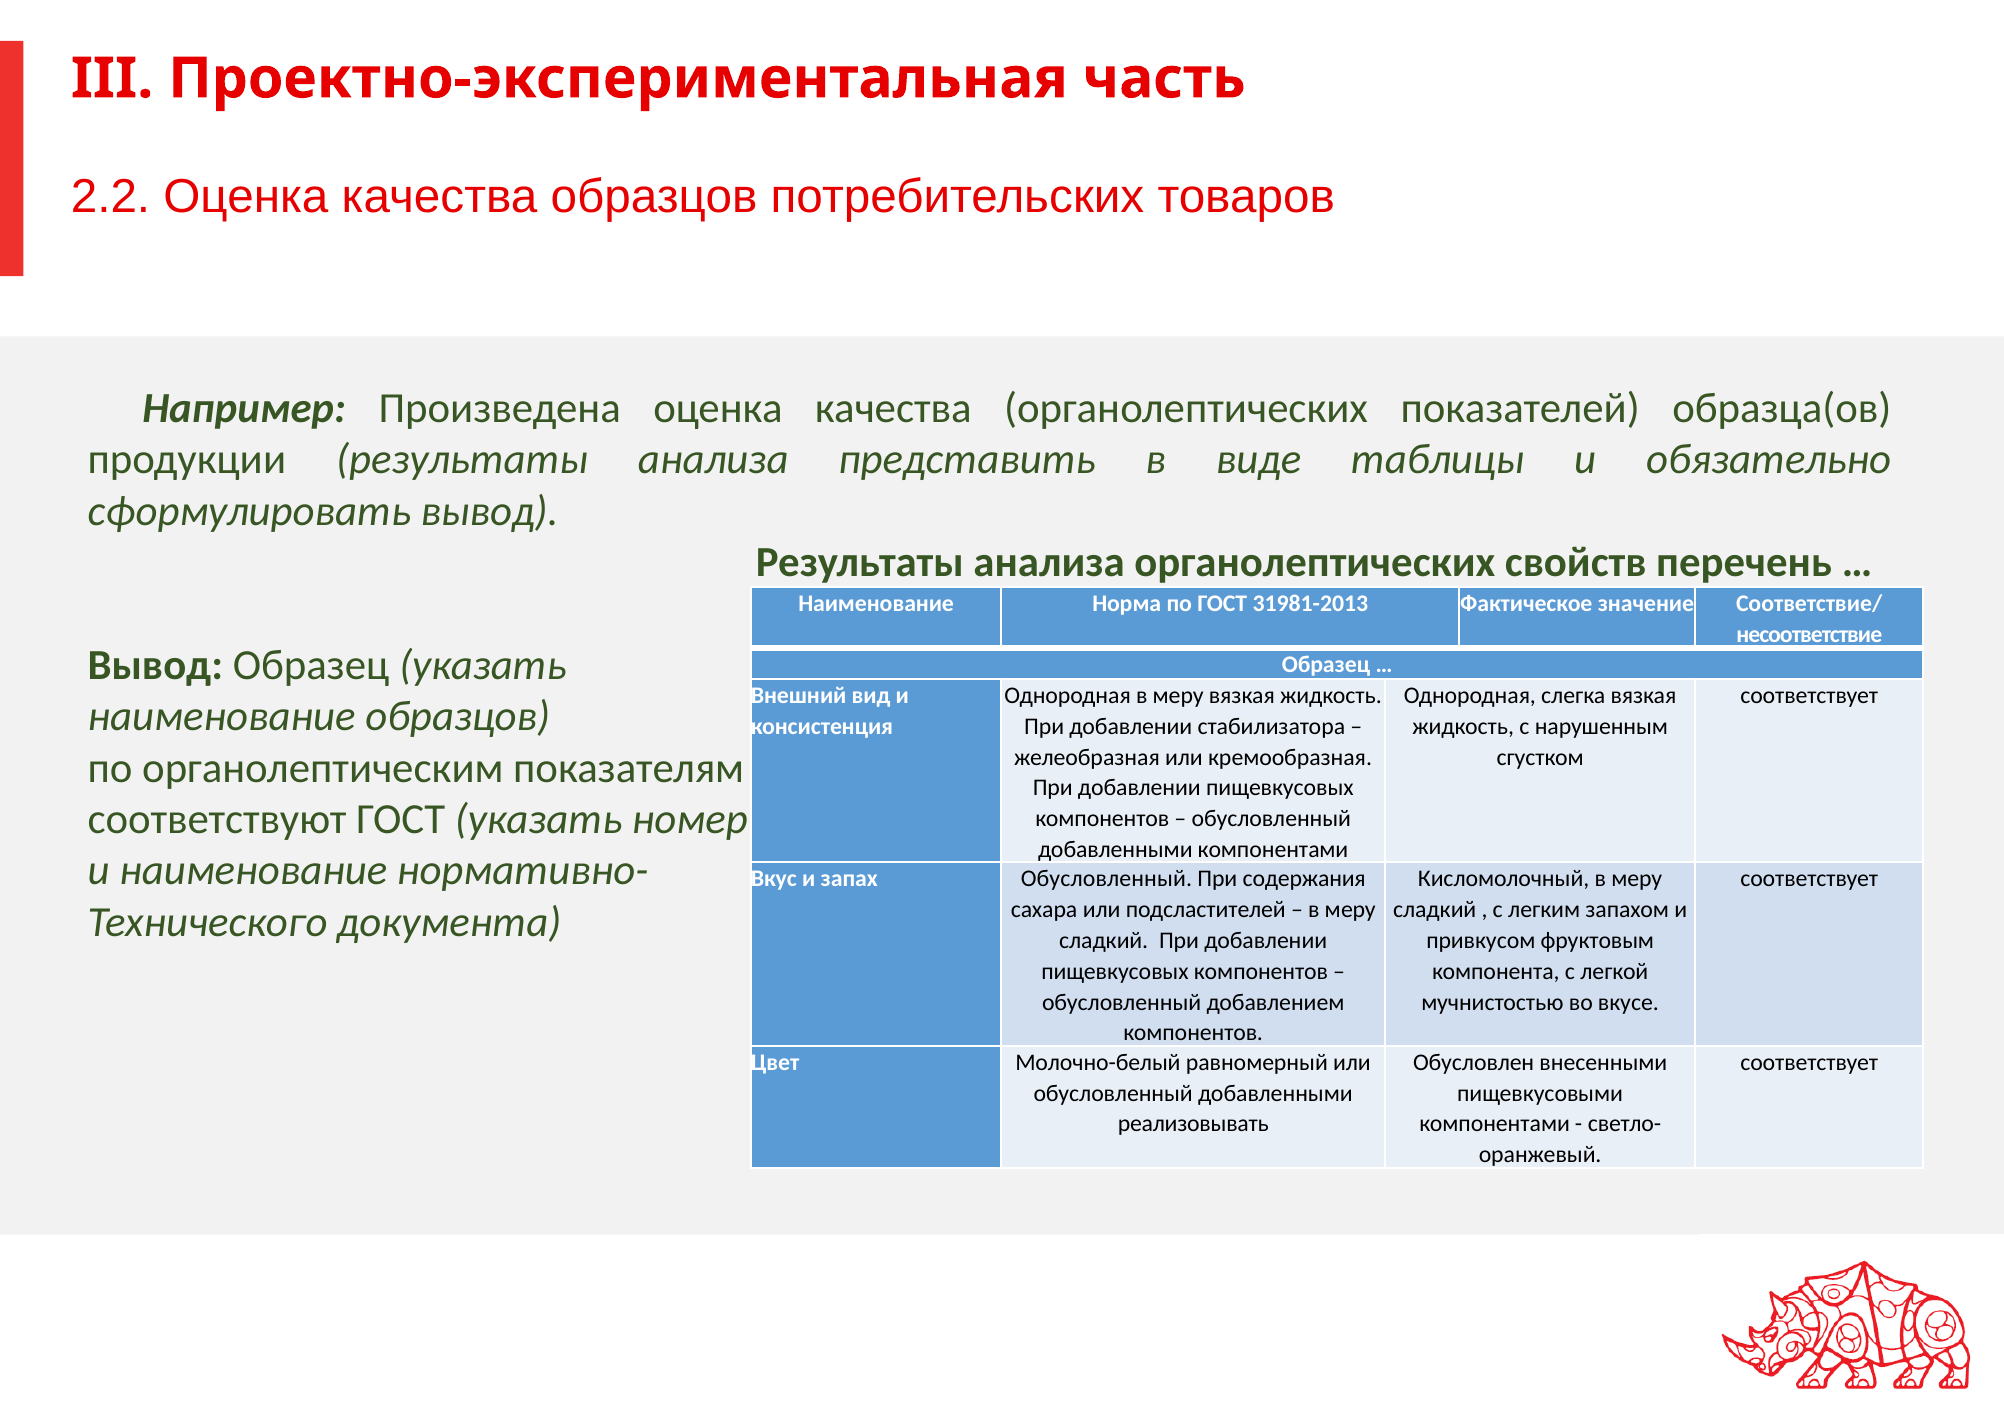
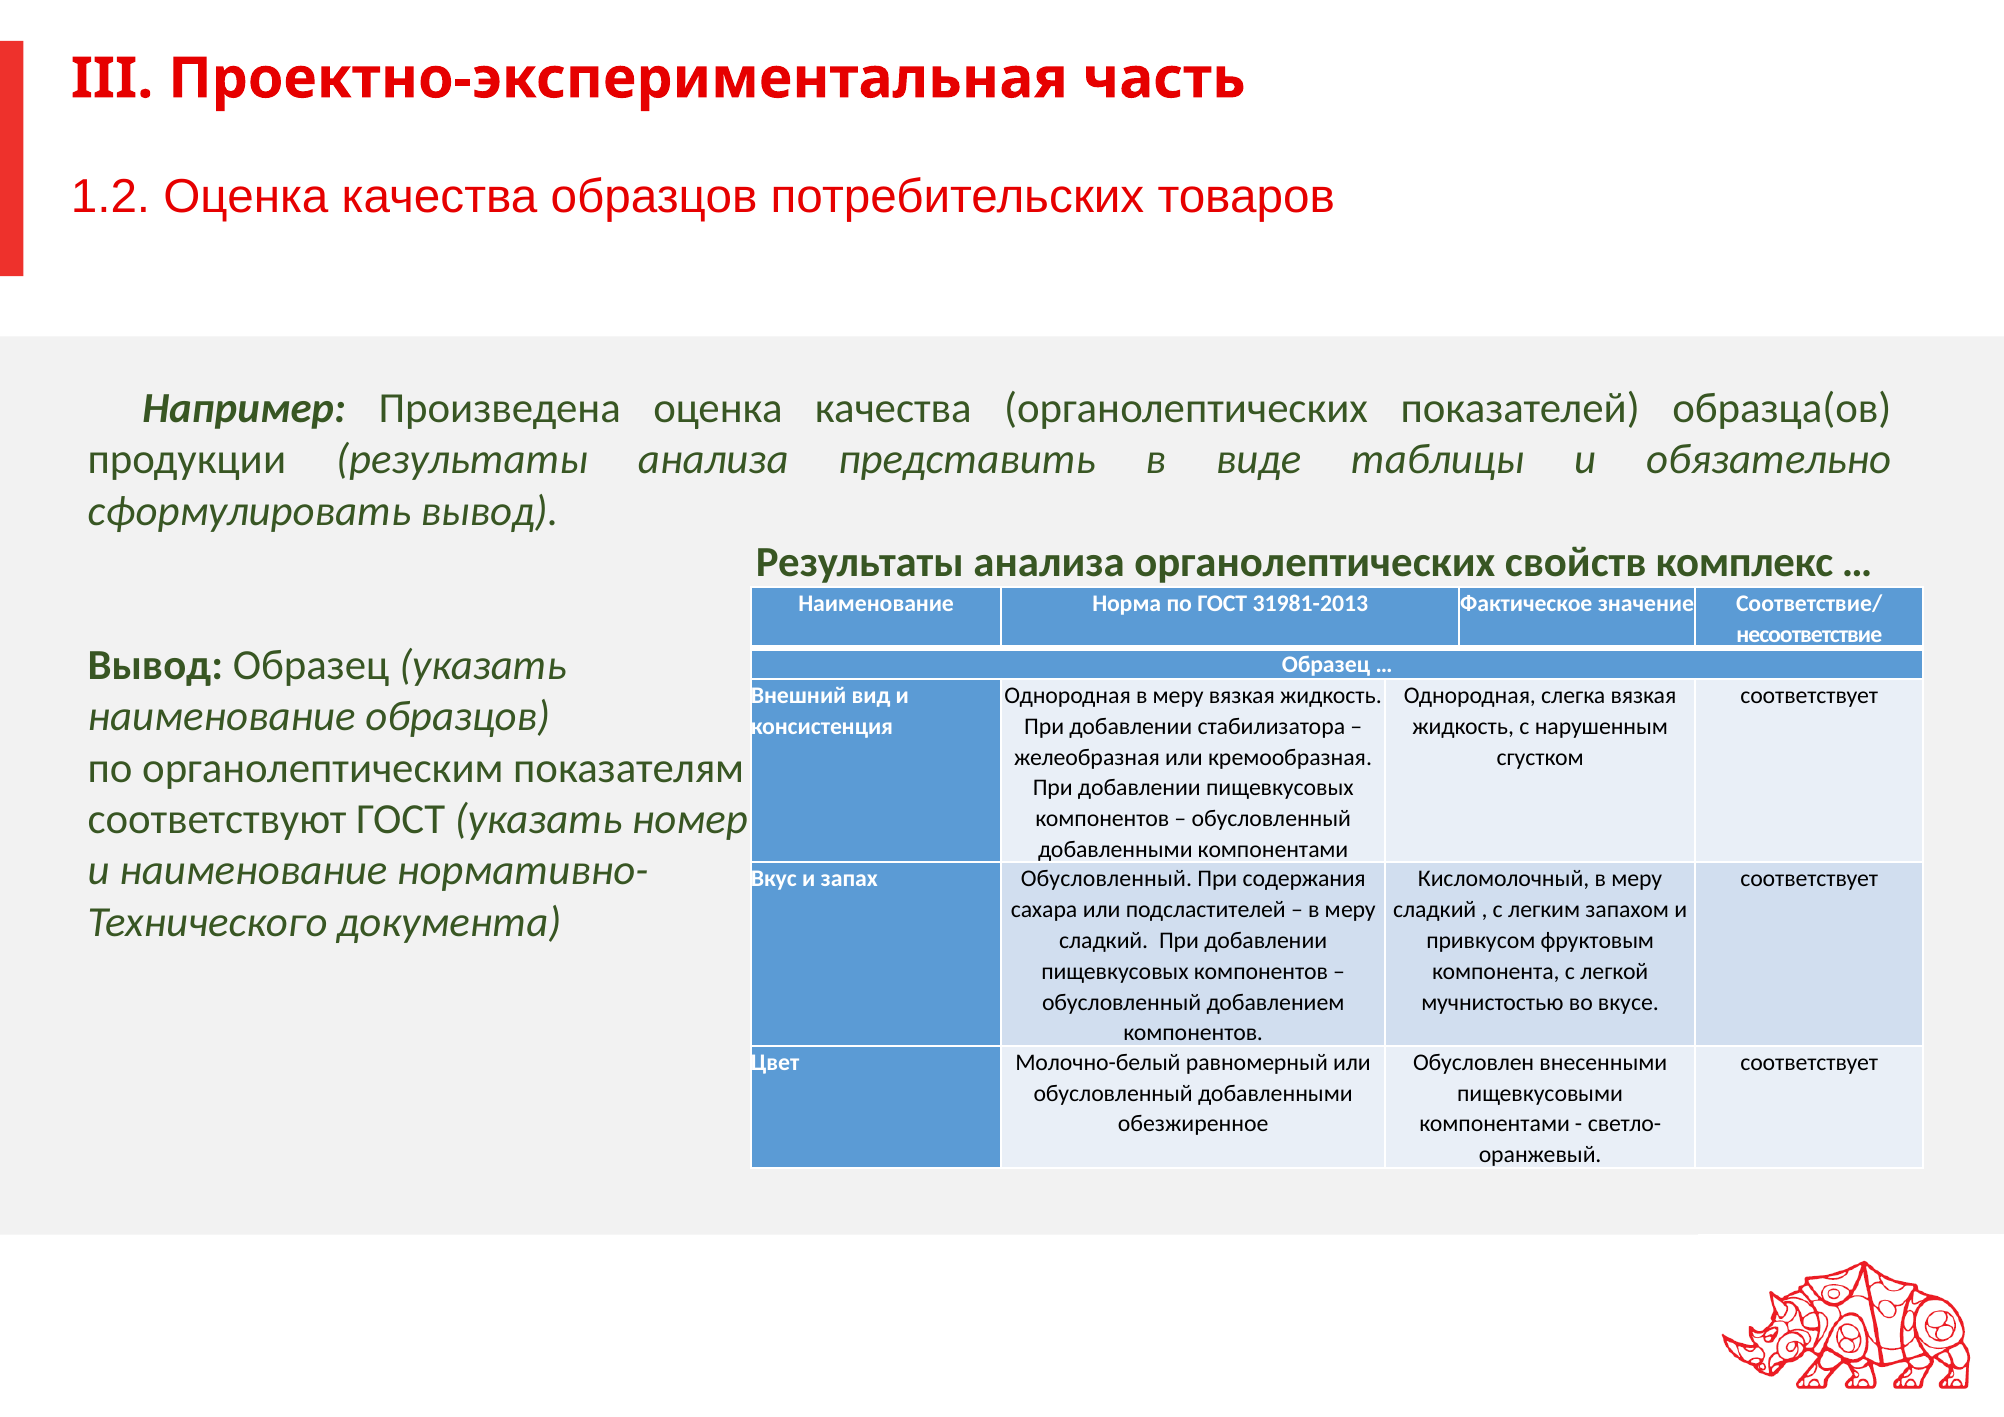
2.2: 2.2 -> 1.2 (111, 197)
перечень: перечень -> комплекс (1744, 562)
реализовывать: реализовывать -> обезжиренное (1193, 1124)
